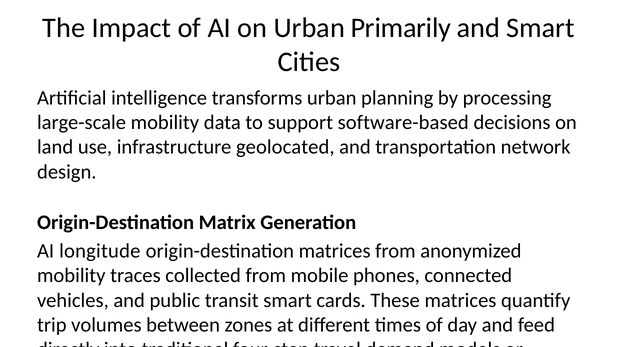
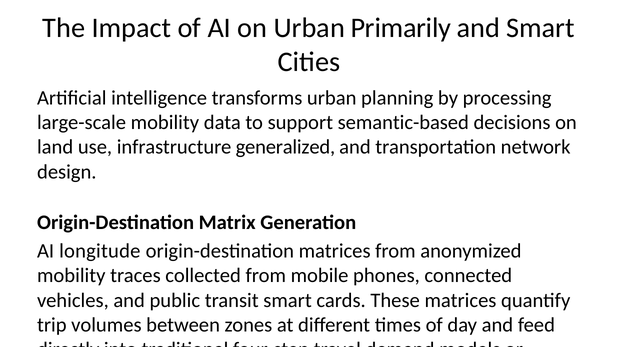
software-based: software-based -> semantic-based (403, 123)
geolocated: geolocated -> generalized (285, 147)
